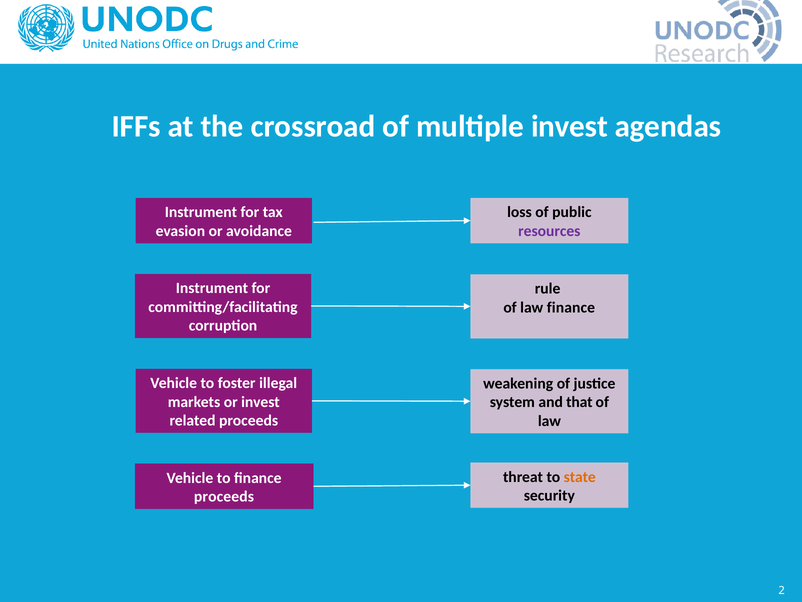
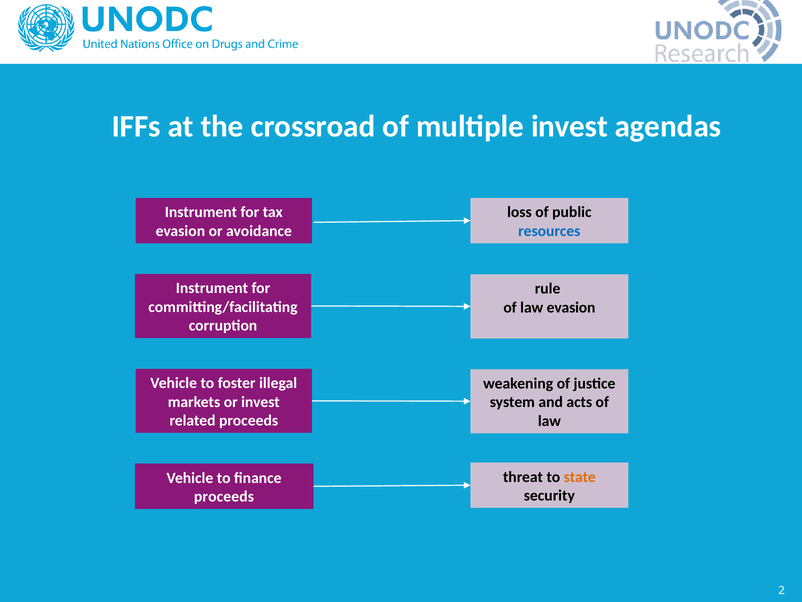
resources colour: purple -> blue (549, 231)
law finance: finance -> evasion (571, 307)
that: that -> acts (579, 402)
